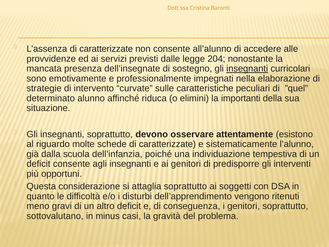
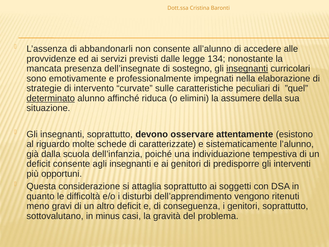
L’assenza di caratterizzate: caratterizzate -> abbandonarli (106, 49)
204: 204 -> 134 (216, 59)
determinato underline: none -> present (51, 98)
importanti: importanti -> assumere (241, 98)
